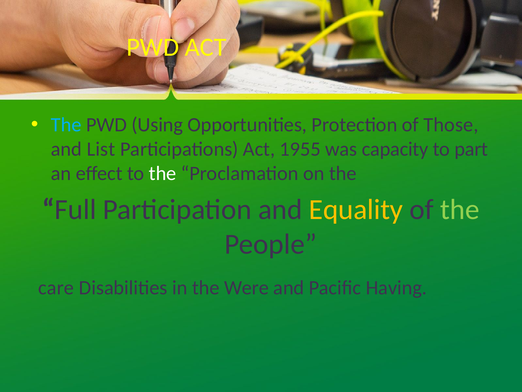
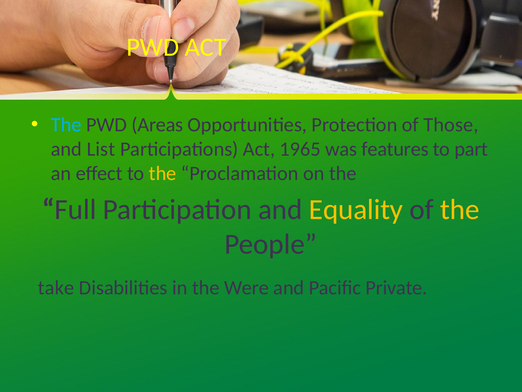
Using: Using -> Areas (157, 125)
1955: 1955 -> 1965 (300, 149)
capacity: capacity -> features (395, 149)
the colour: white -> yellow (163, 173)
the colour: light green -> yellow (460, 209)
care: care -> take (56, 287)
Having: Having -> Private (396, 287)
